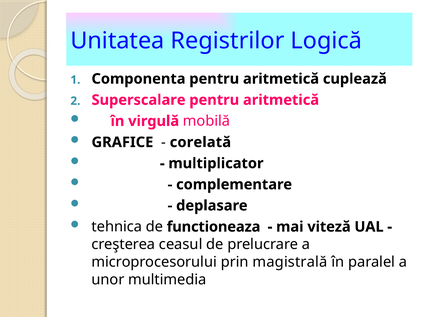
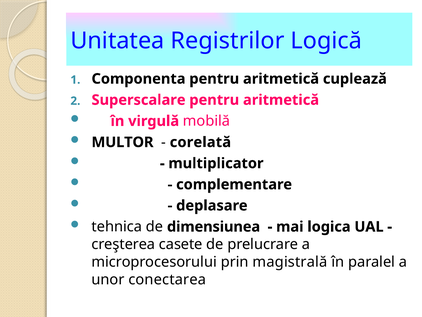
GRAFICE: GRAFICE -> MULTOR (123, 142)
functioneaza: functioneaza -> dimensiunea (214, 226)
viteză: viteză -> logica (329, 226)
ceasul: ceasul -> casete (181, 244)
multimedia: multimedia -> conectarea (167, 279)
